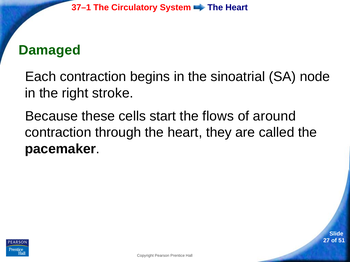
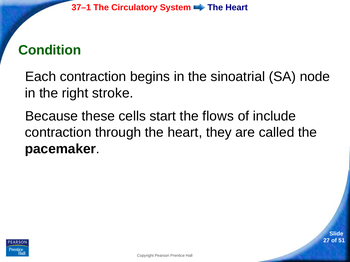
Damaged: Damaged -> Condition (50, 50)
around: around -> include (274, 116)
